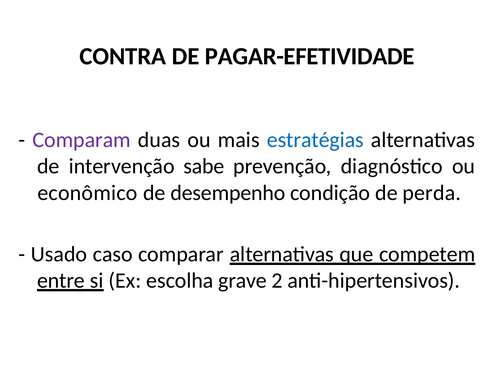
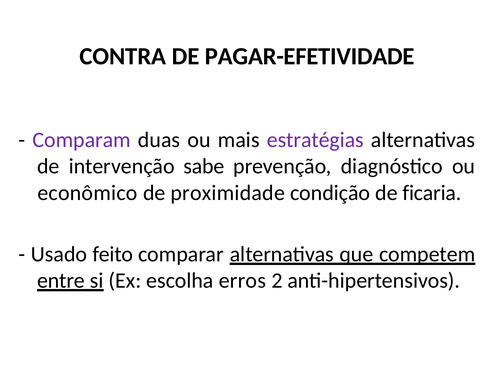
estratégias colour: blue -> purple (315, 140)
desempenho: desempenho -> proximidade (228, 192)
perda: perda -> ficaria (432, 192)
caso: caso -> feito (113, 254)
grave: grave -> erros (242, 280)
